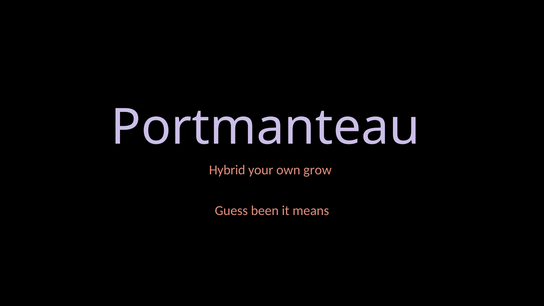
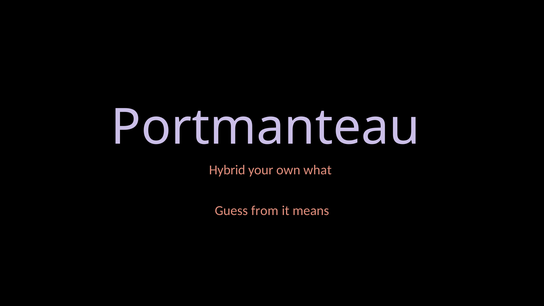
grow: grow -> what (318, 170)
been: been -> from (265, 211)
